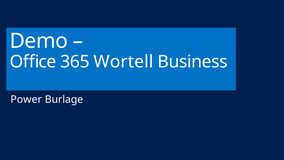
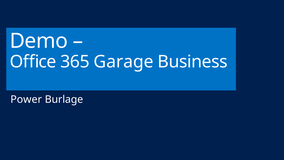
Wortell: Wortell -> Garage (124, 62)
